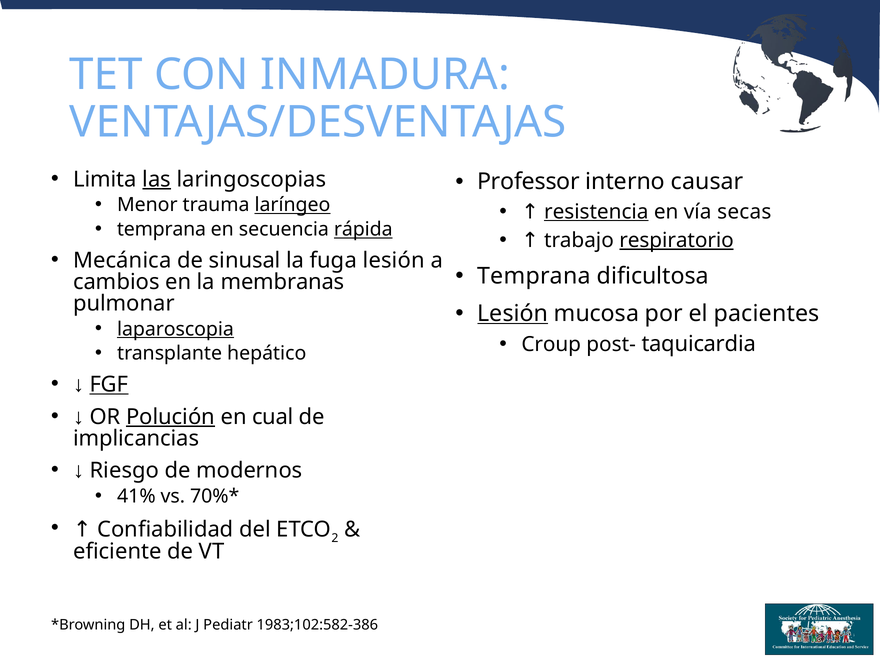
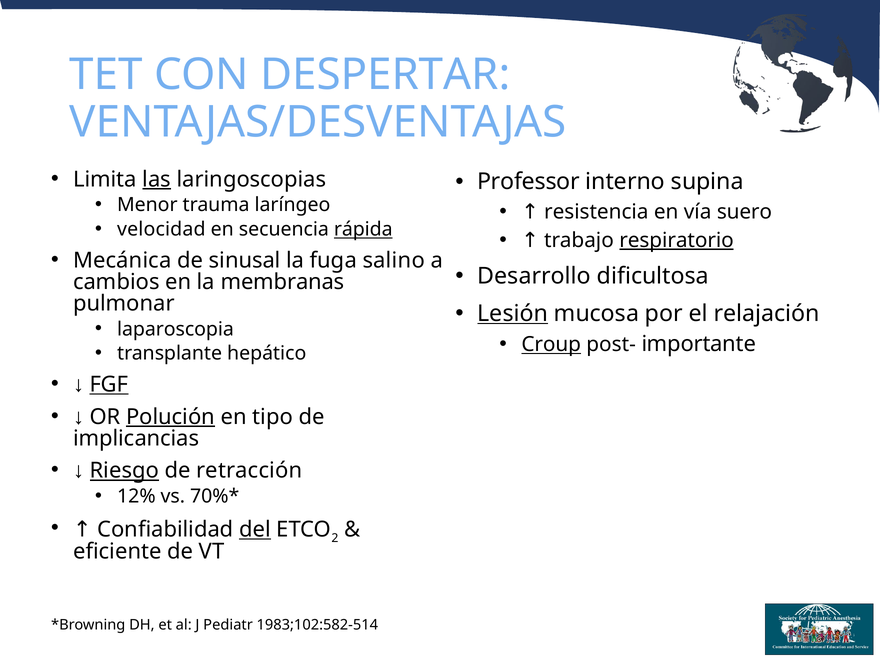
INMADURA: INMADURA -> DESPERTAR (385, 75)
causar: causar -> supina (707, 182)
laríngeo underline: present -> none (292, 205)
resistencia underline: present -> none (596, 212)
secas: secas -> suero (744, 212)
temprana: temprana -> velocidad (161, 229)
fuga lesión: lesión -> salino (394, 261)
Temprana: Temprana -> Desarrollo (534, 276)
pacientes: pacientes -> relajación (767, 314)
laparoscopia underline: present -> none (175, 329)
Croup underline: none -> present (551, 344)
taquicardia: taquicardia -> importante (699, 344)
cual: cual -> tipo (273, 417)
Riesgo underline: none -> present (124, 471)
modernos: modernos -> retracción (249, 471)
41%: 41% -> 12% (136, 496)
del underline: none -> present (255, 530)
1983;102:582-386: 1983;102:582-386 -> 1983;102:582-514 (317, 625)
